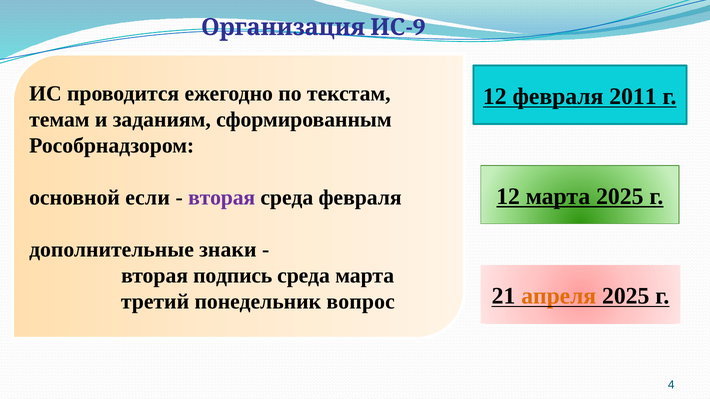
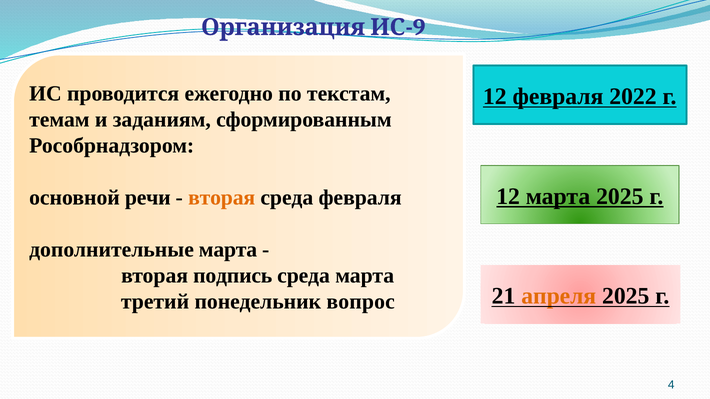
2011: 2011 -> 2022 (633, 97)
если: если -> речи (148, 198)
вторая colour: purple -> orange (222, 198)
дополнительные знаки: знаки -> марта (228, 250)
